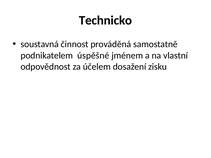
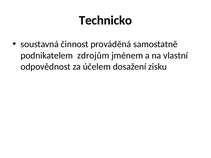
úspěšné: úspěšné -> zdrojům (93, 56)
